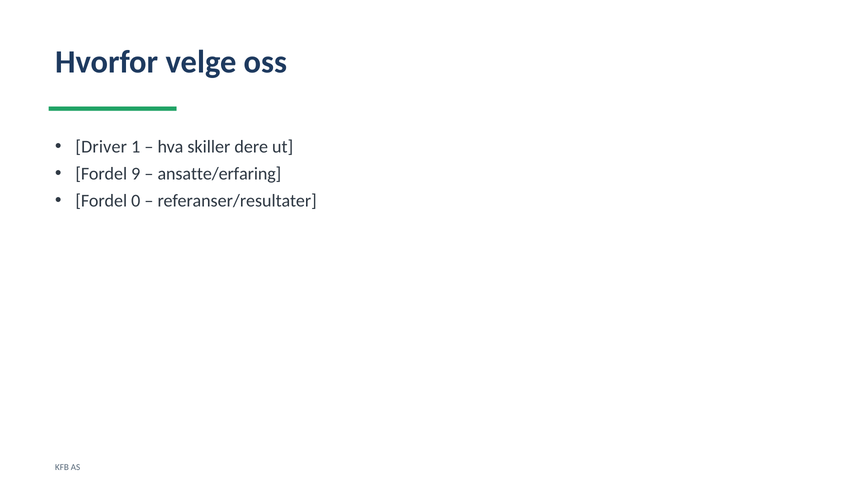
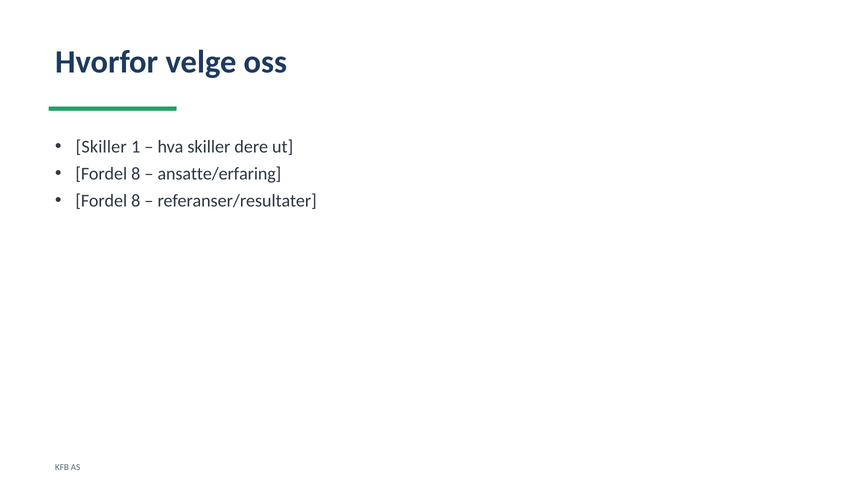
Driver: Driver -> Skiller (101, 147)
9: 9 -> 8 (136, 174)
0: 0 -> 8 (136, 201)
